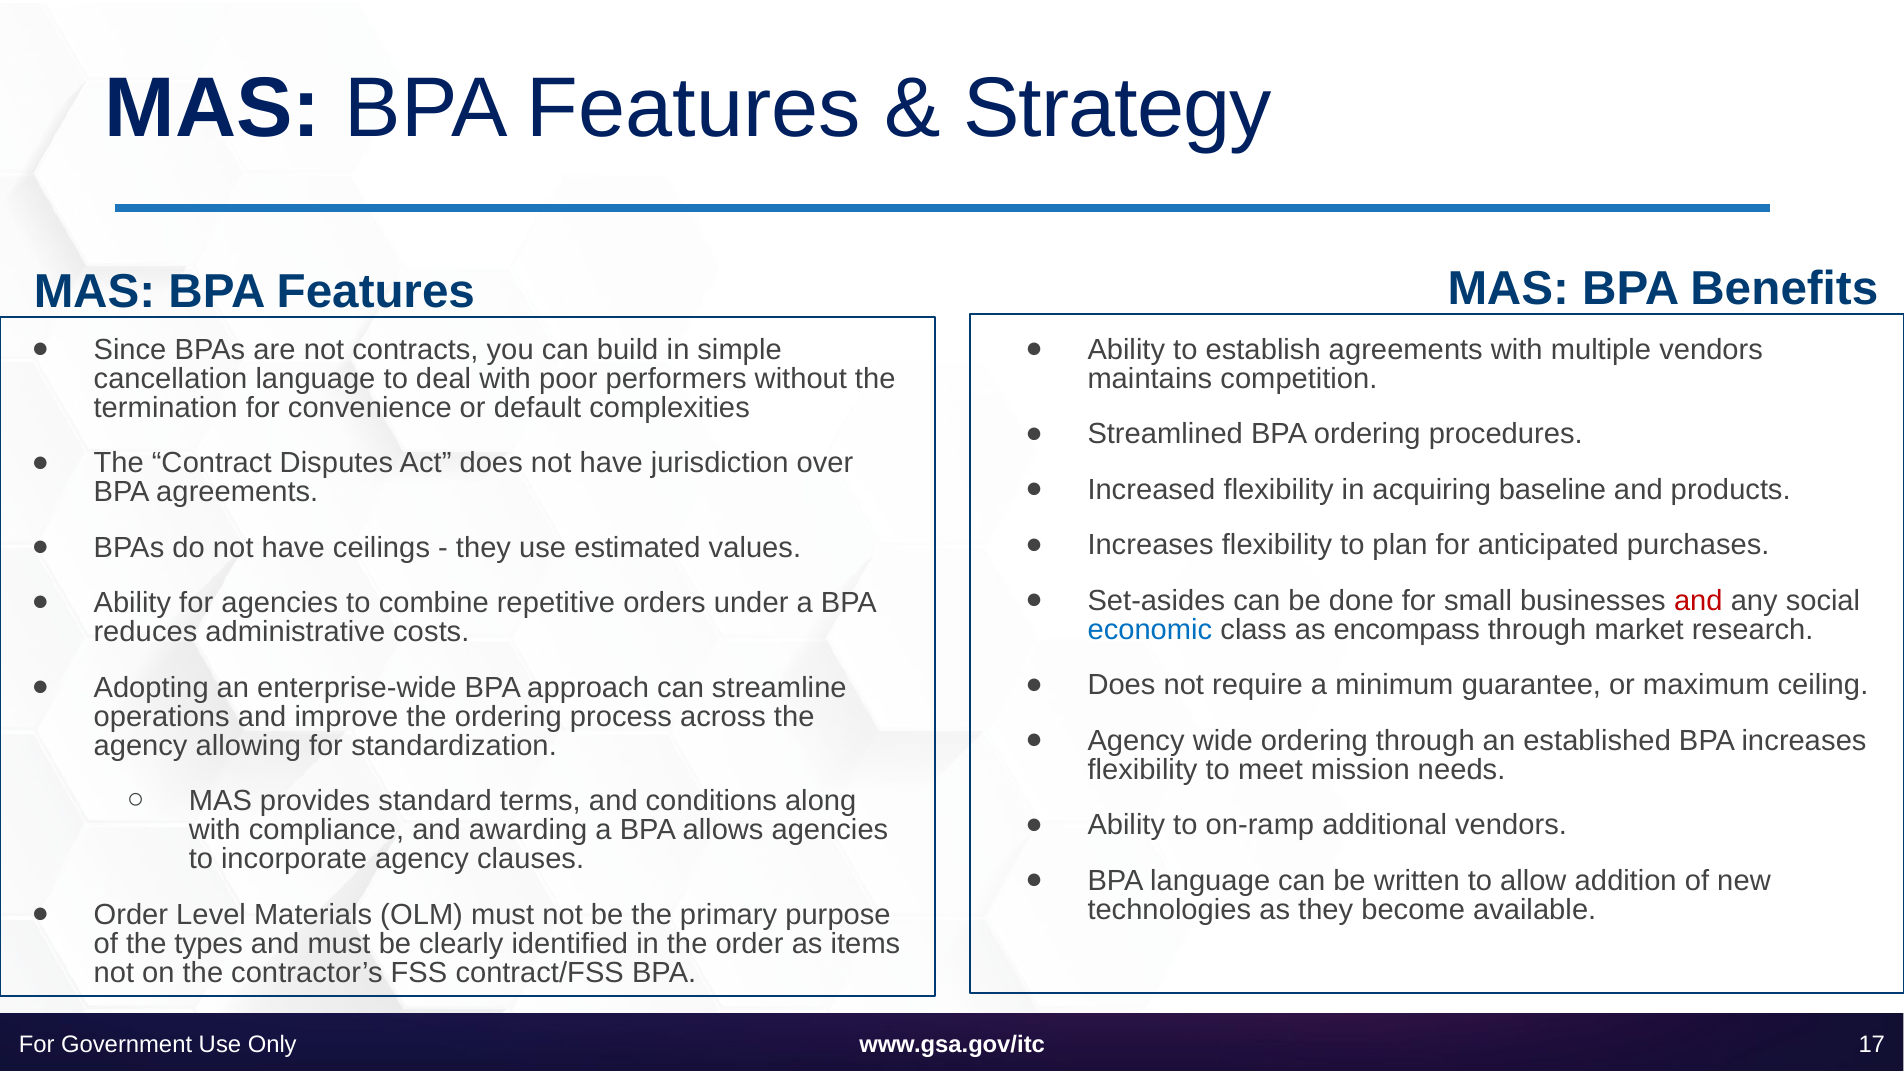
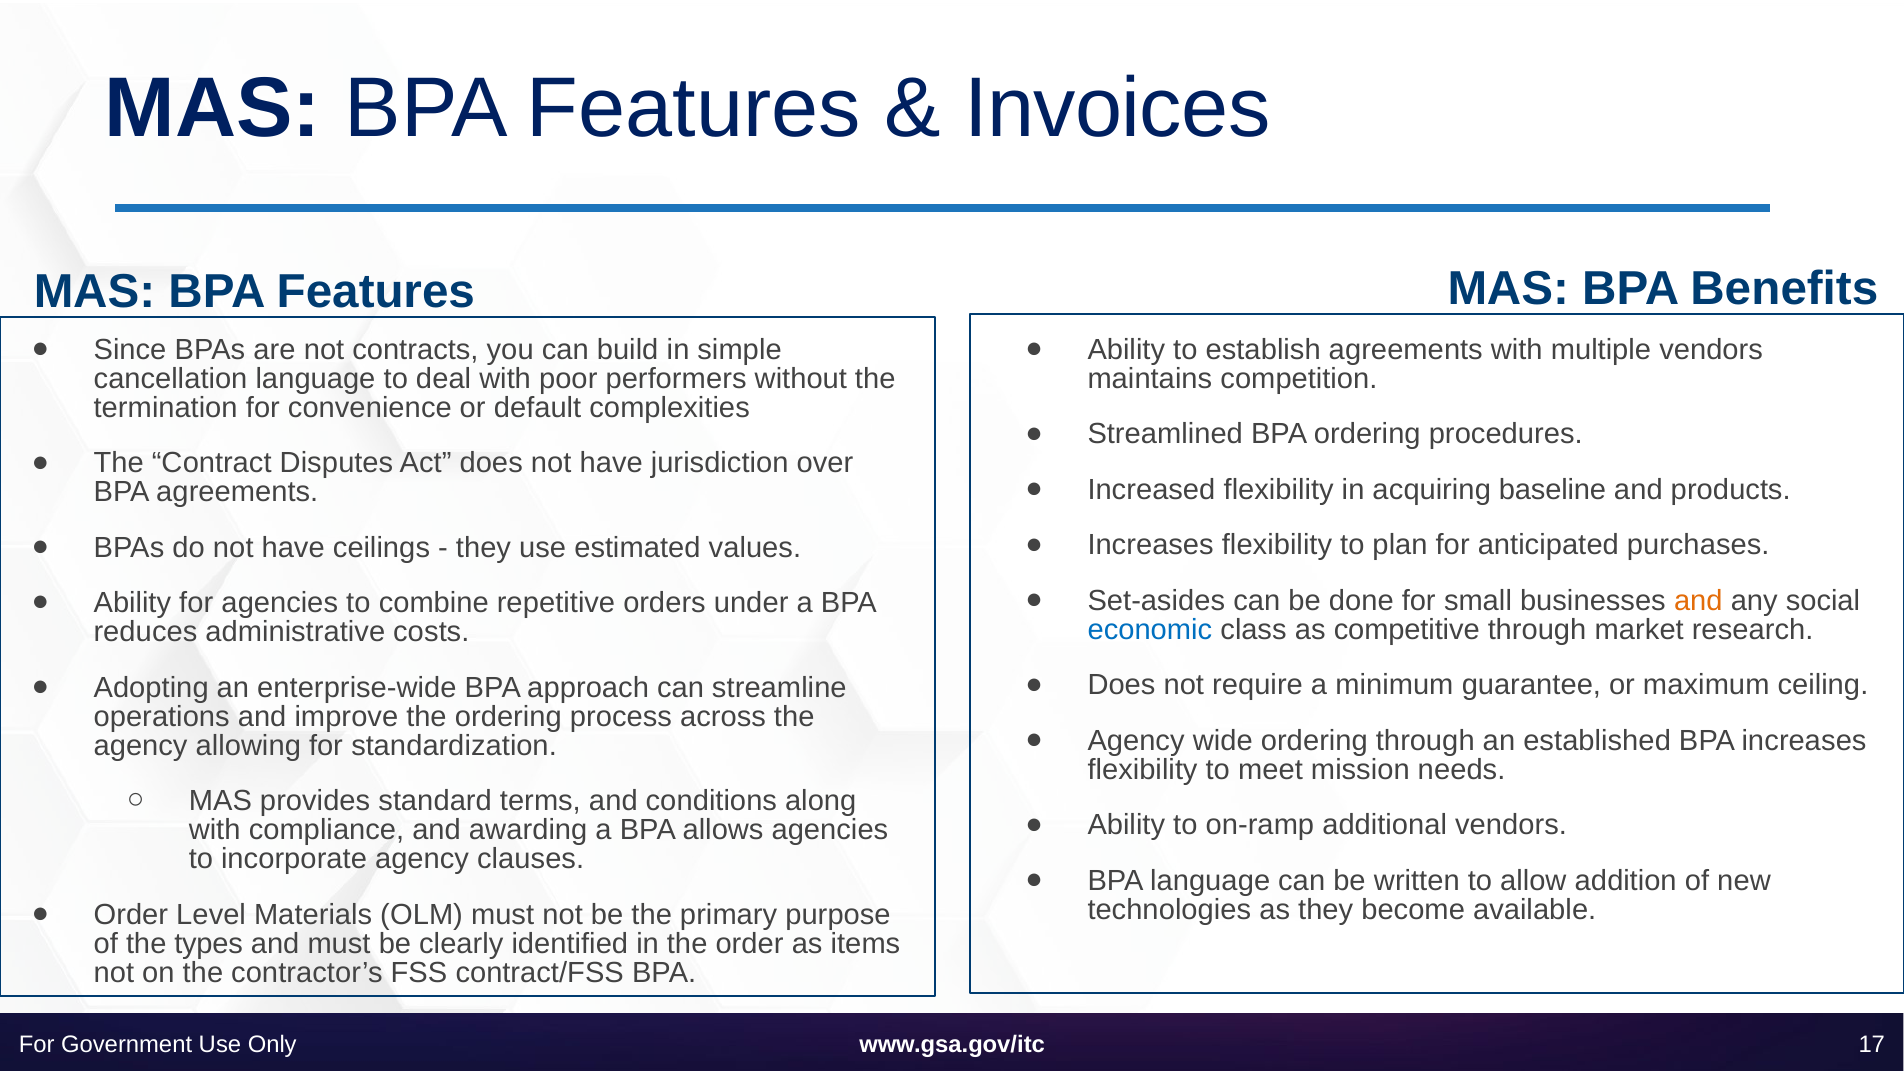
Strategy: Strategy -> Invoices (1117, 109)
and colour: red -> orange (1698, 601)
encompass: encompass -> competitive (1407, 630)
